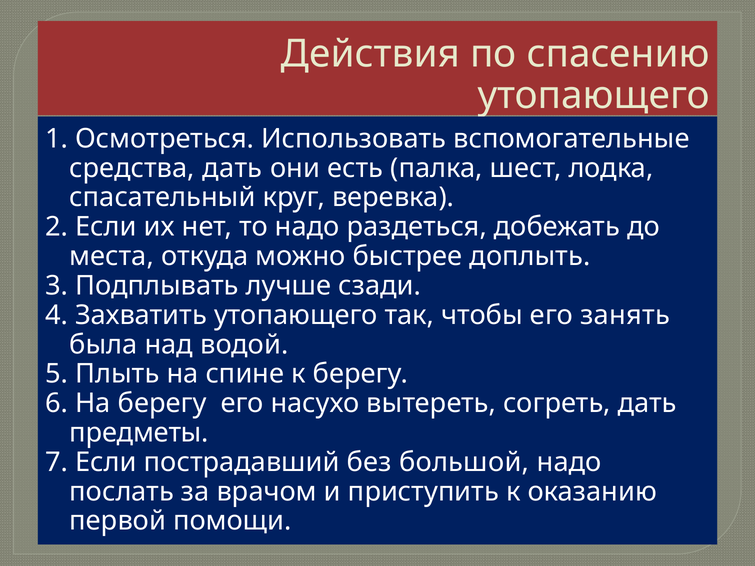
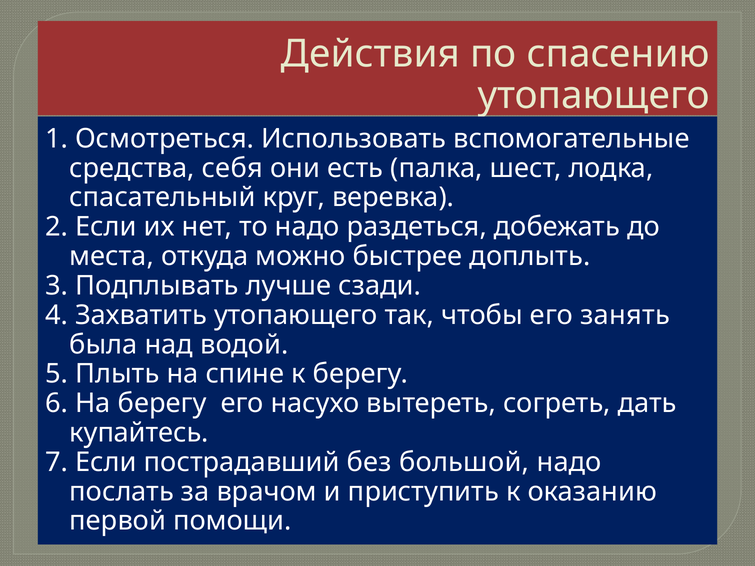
средства дать: дать -> себя (232, 168)
предметы: предметы -> купайтесь (139, 433)
